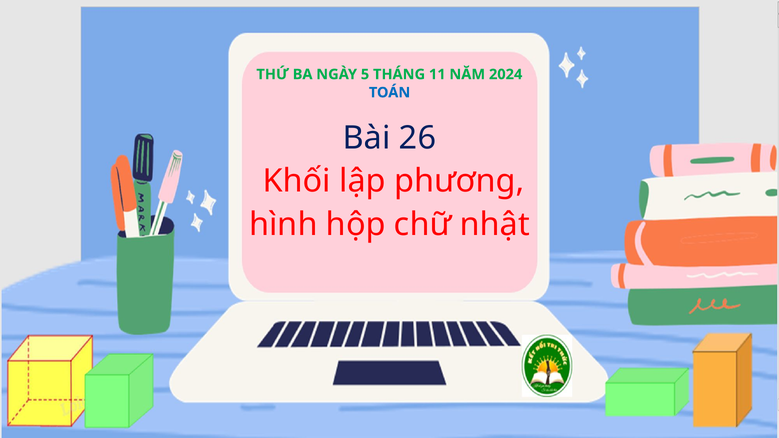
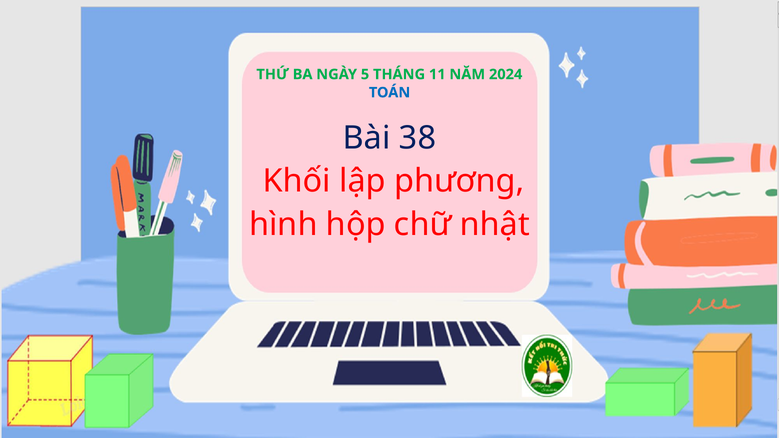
26: 26 -> 38 (418, 138)
